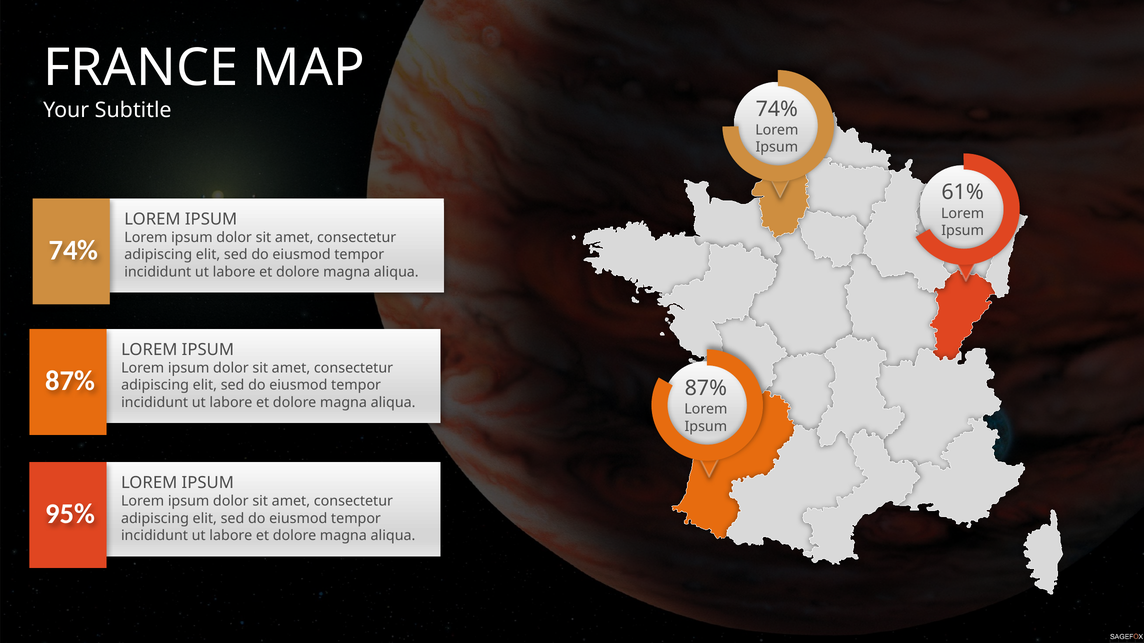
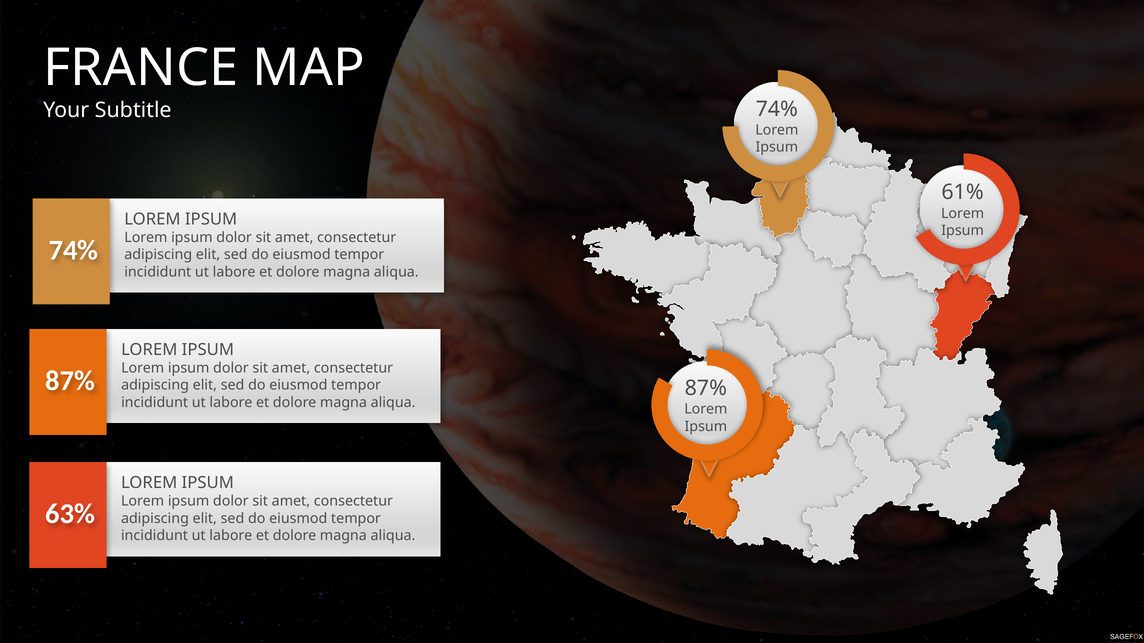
95%: 95% -> 63% (70, 514)
